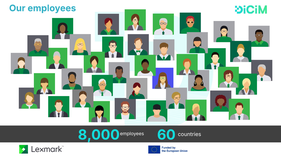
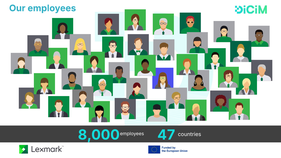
60: 60 -> 47 (166, 135)
